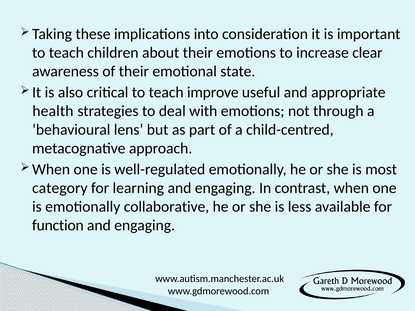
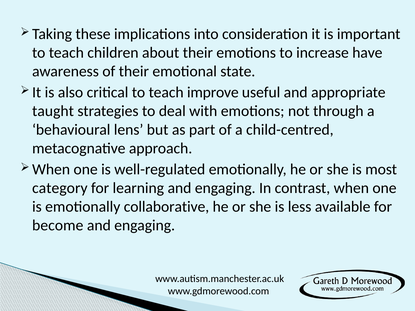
clear: clear -> have (367, 53)
health: health -> taught (53, 111)
function: function -> become (58, 226)
